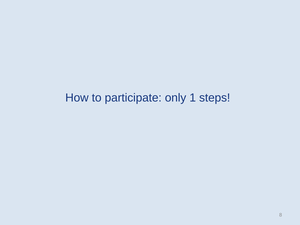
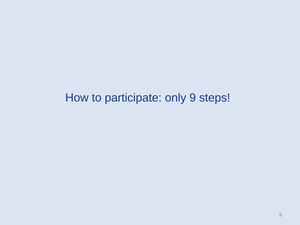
1: 1 -> 9 (193, 98)
